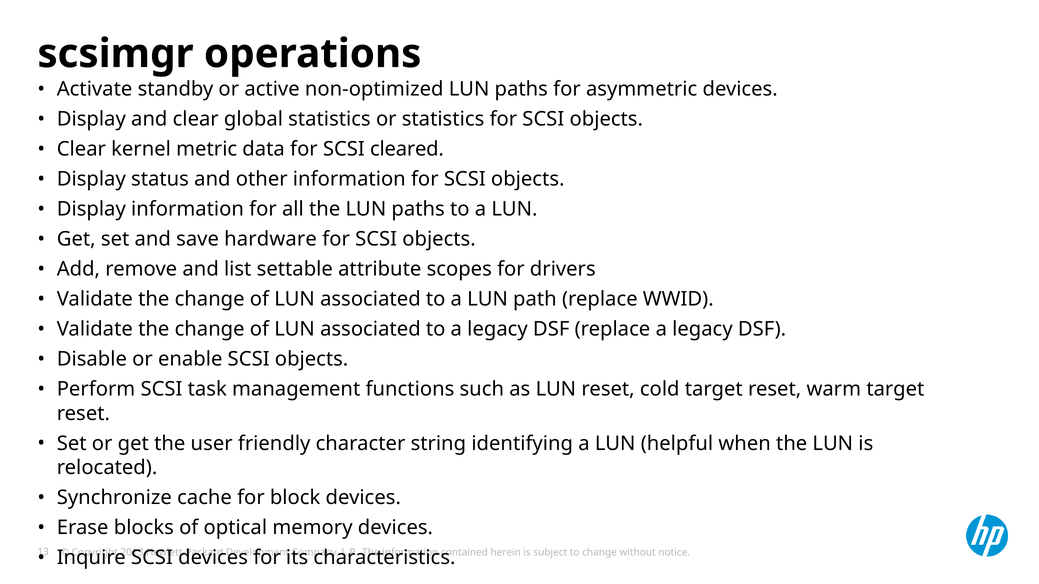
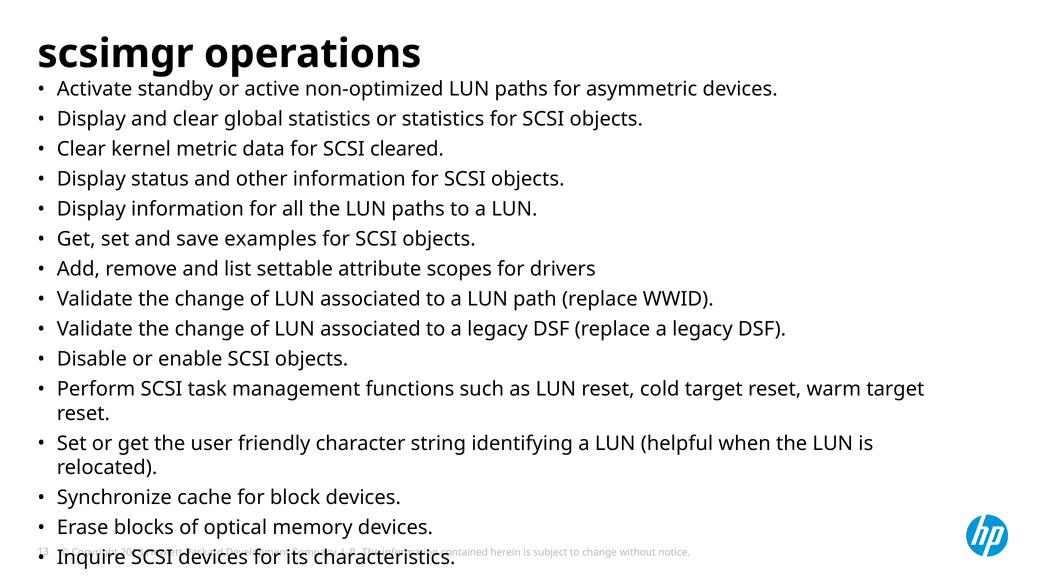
hardware: hardware -> examples (270, 239)
